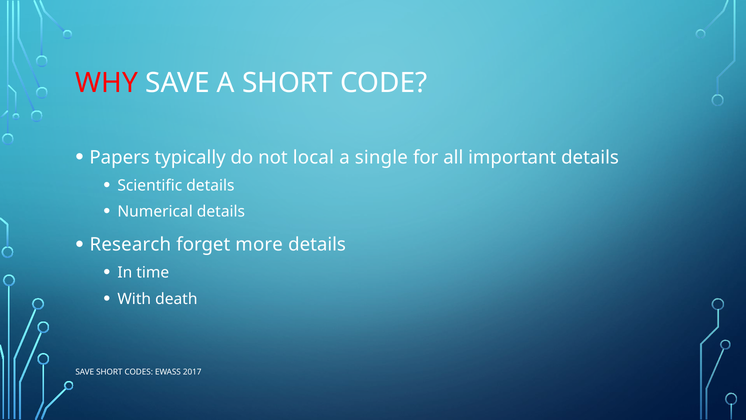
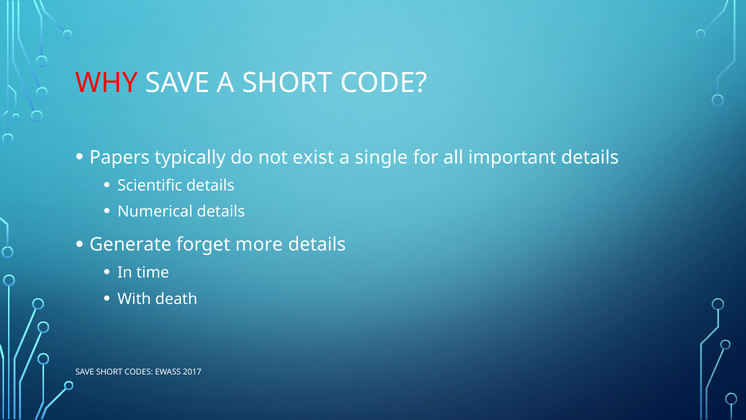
local: local -> exist (313, 157)
Research: Research -> Generate (130, 245)
